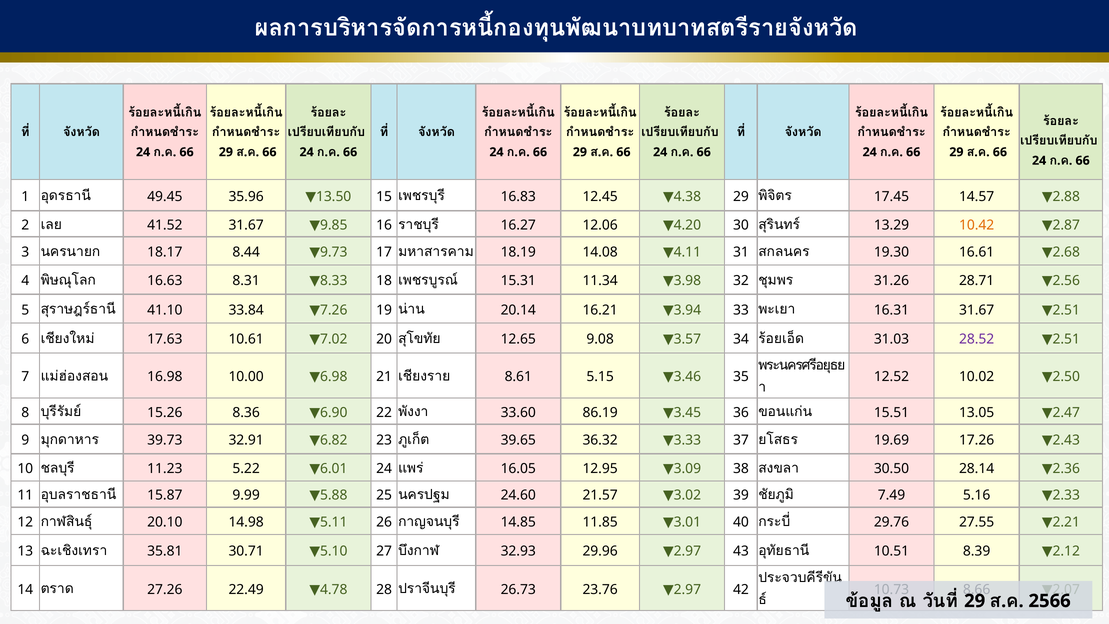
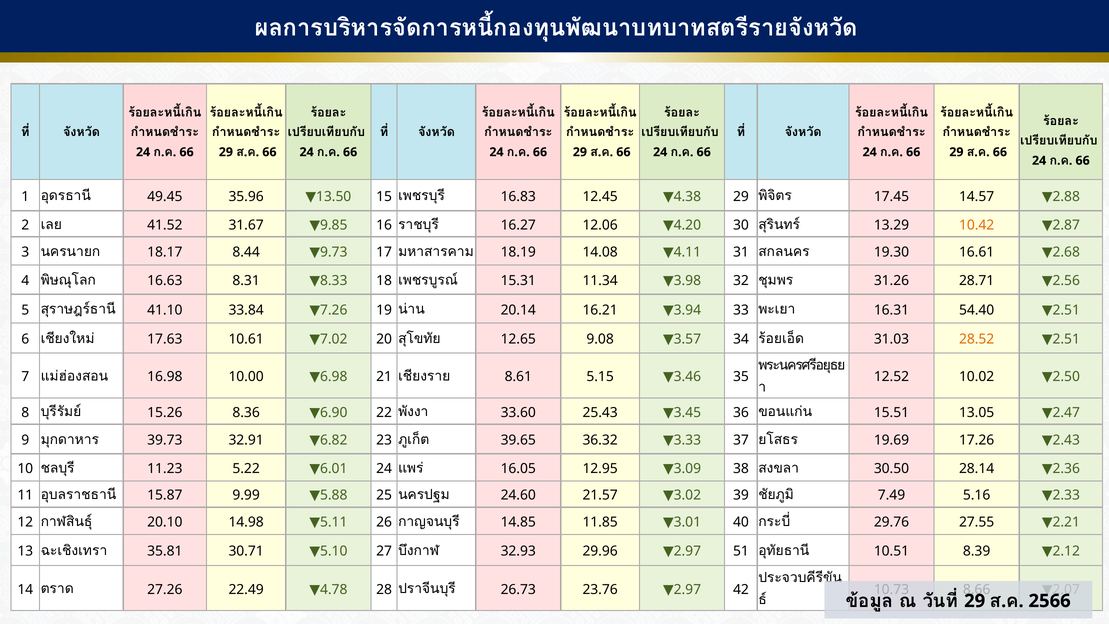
16.31 31.67: 31.67 -> 54.40 (977, 310)
28.52 colour: purple -> orange (977, 339)
86.19: 86.19 -> 25.43 (600, 412)
43: 43 -> 51 (741, 551)
